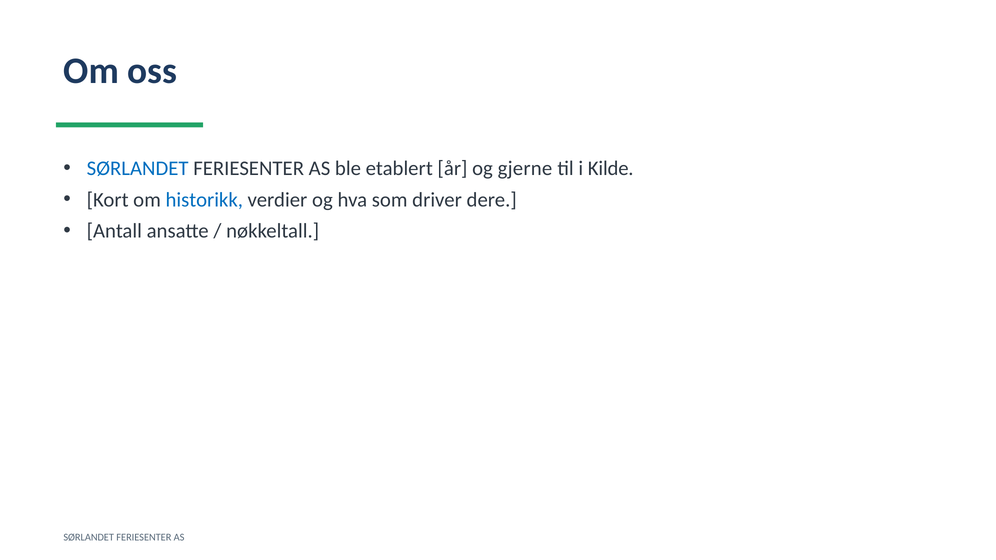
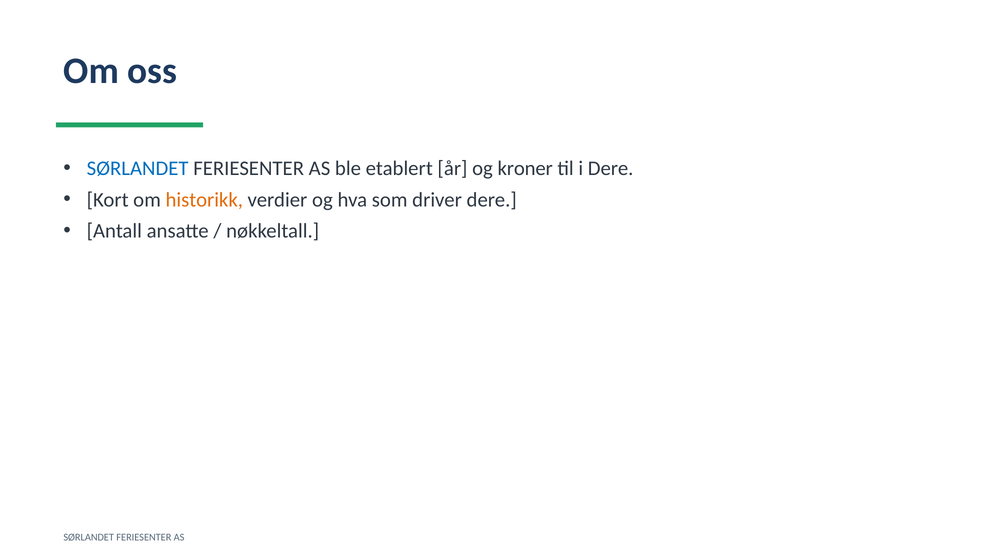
gjerne: gjerne -> kroner (525, 169)
i Kilde: Kilde -> Dere (611, 169)
historikk colour: blue -> orange (204, 200)
